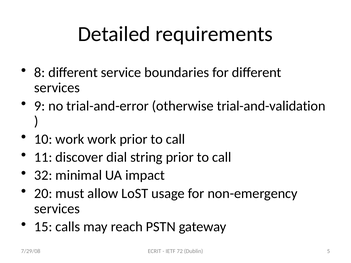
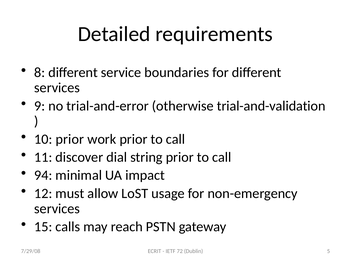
10 work: work -> prior (70, 139)
32: 32 -> 94 (43, 175)
20: 20 -> 12 (43, 194)
